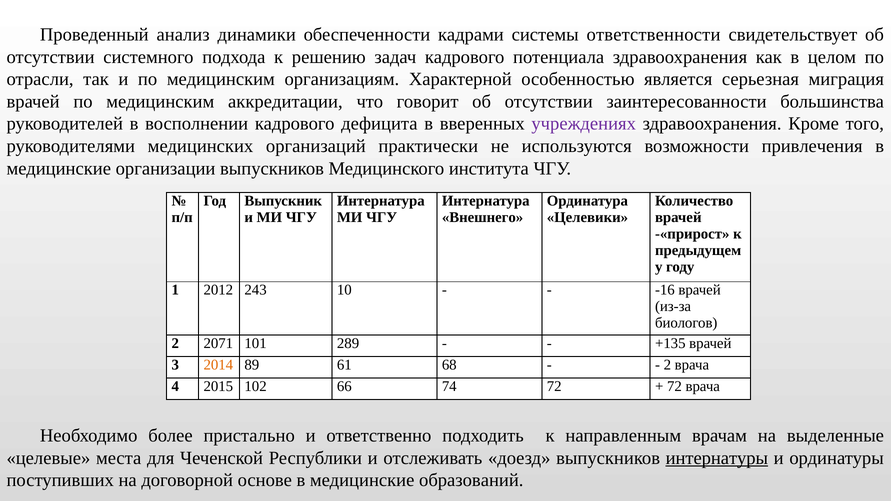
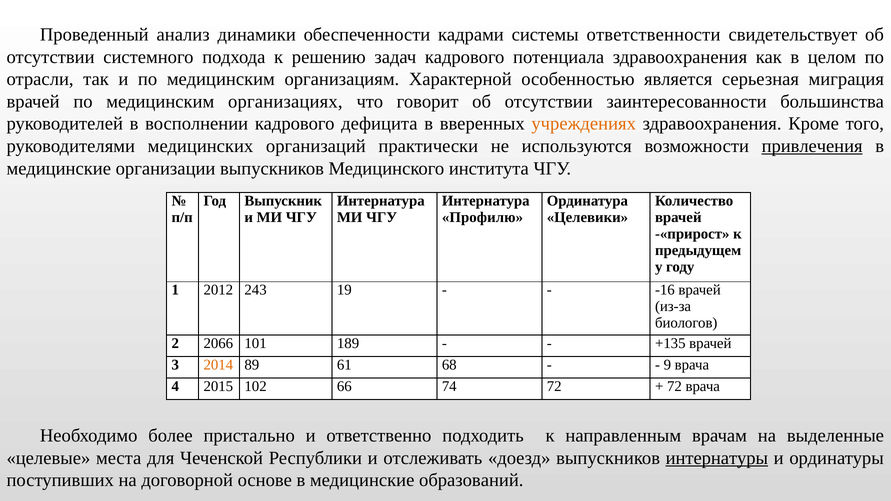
аккредитации: аккредитации -> организациях (285, 102)
учреждениях colour: purple -> orange (584, 124)
привлечения underline: none -> present (812, 146)
Внешнего: Внешнего -> Профилю (482, 218)
10: 10 -> 19 (344, 290)
2071: 2071 -> 2066 (218, 344)
289: 289 -> 189 (348, 344)
2: 2 -> 9 (667, 365)
